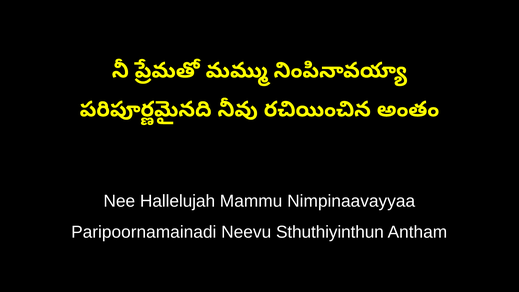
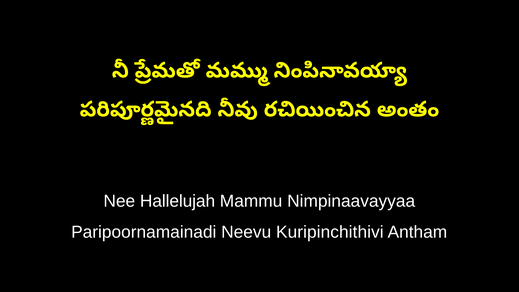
Sthuthiyinthun: Sthuthiyinthun -> Kuripinchithivi (330, 232)
